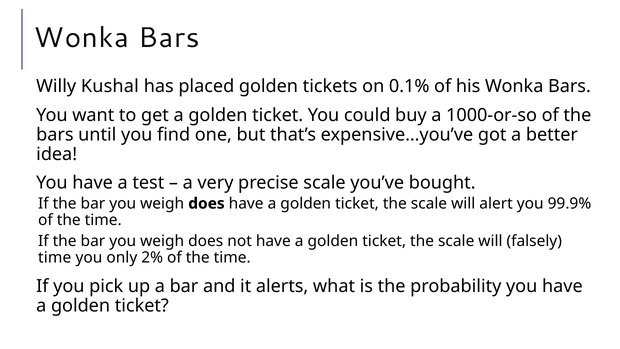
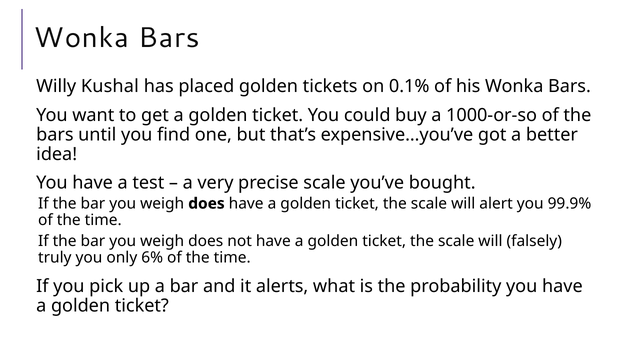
time: time -> truly (55, 257)
2%: 2% -> 6% (152, 257)
